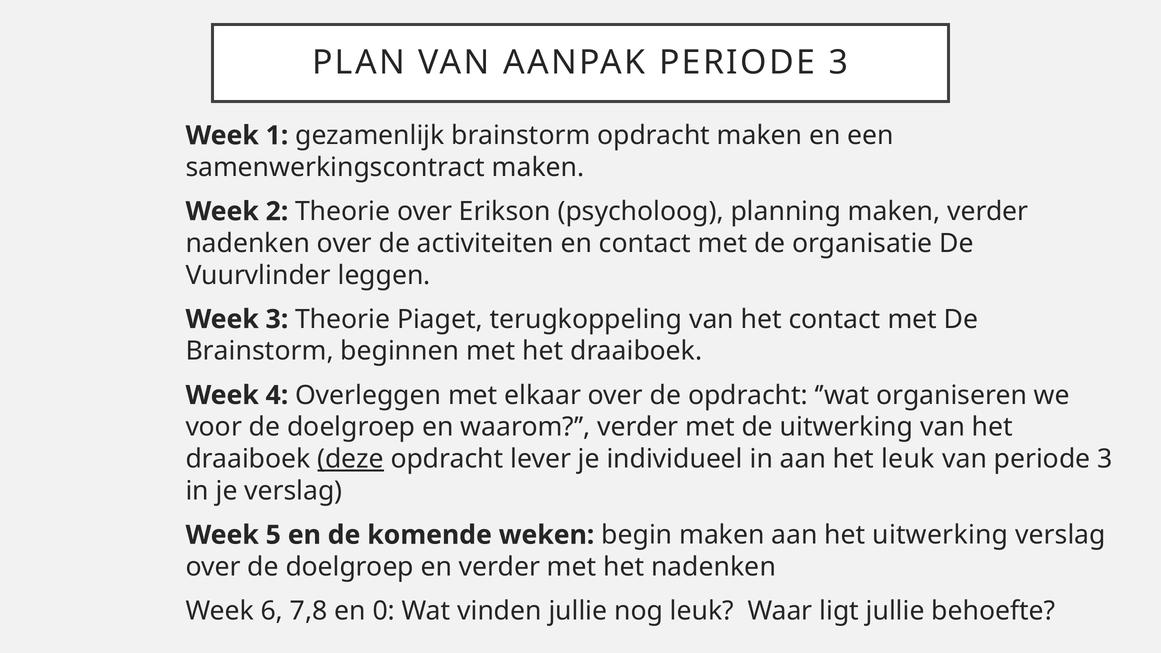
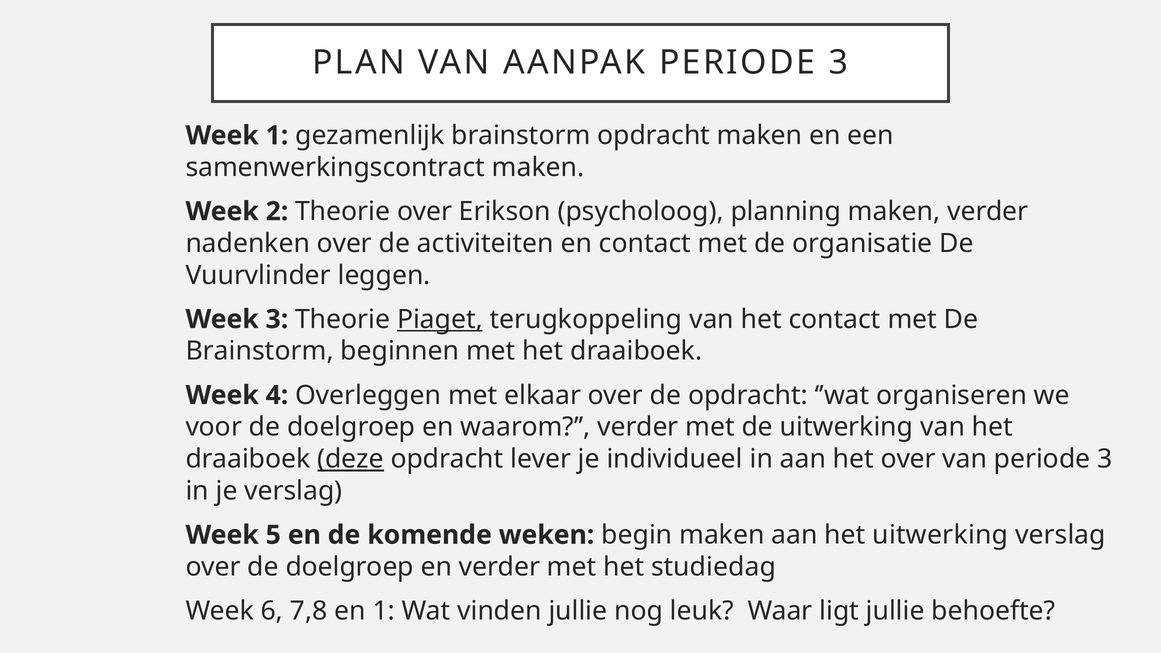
Piaget underline: none -> present (440, 319)
het leuk: leuk -> over (908, 459)
het nadenken: nadenken -> studiedag (713, 567)
en 0: 0 -> 1 (384, 611)
